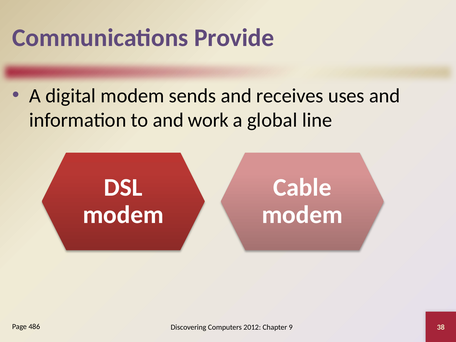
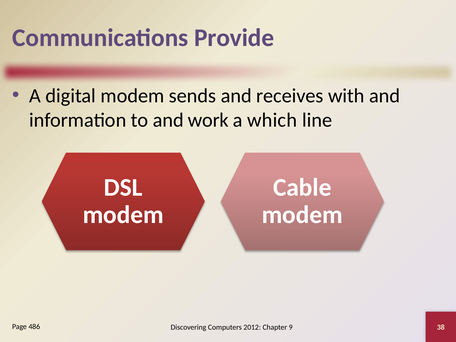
uses: uses -> with (346, 96)
global: global -> which (272, 120)
